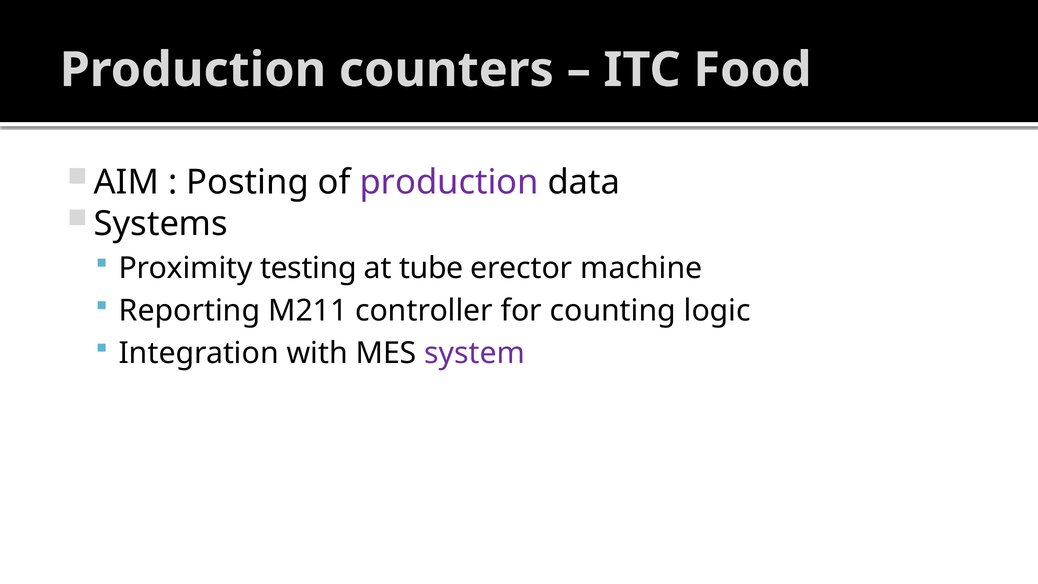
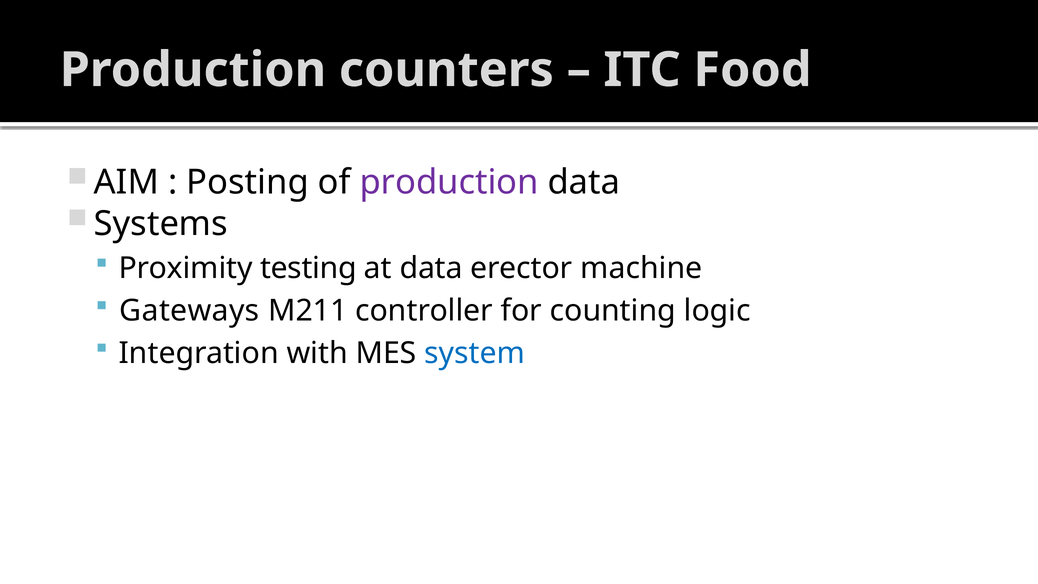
at tube: tube -> data (431, 268)
Reporting: Reporting -> Gateways (189, 311)
system colour: purple -> blue (475, 353)
